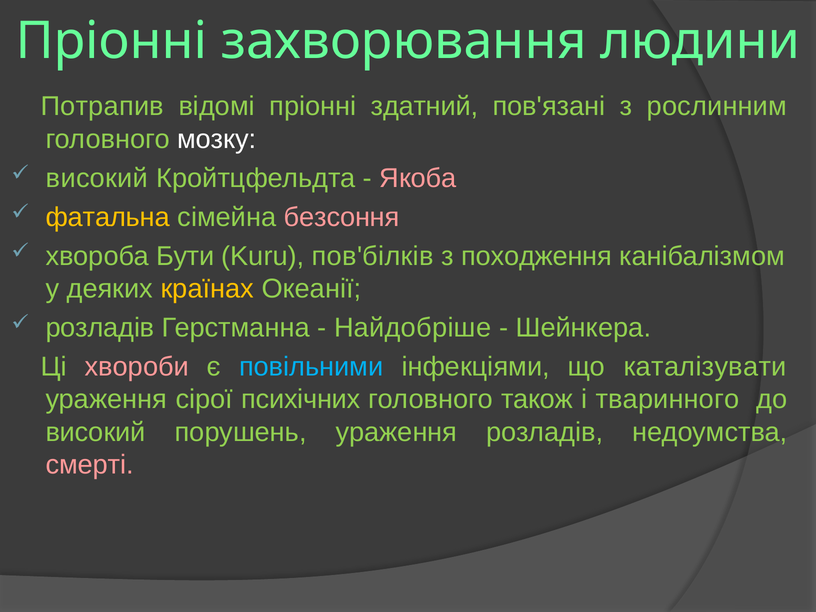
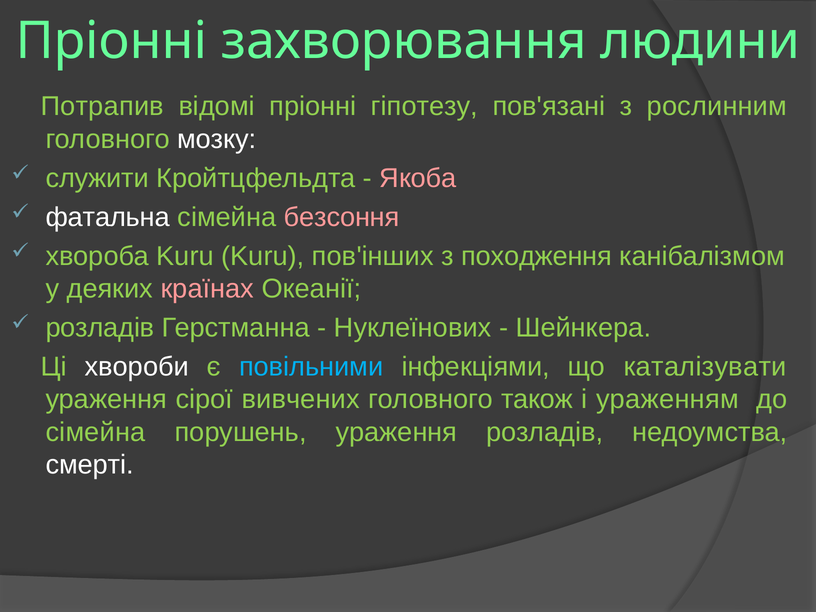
здатний: здатний -> гіпотезу (424, 106)
високий: високий -> служити (97, 178)
фатальна colour: yellow -> white (108, 217)
хвороба Бути: Бути -> Kuru (185, 256)
пов'білків: пов'білків -> пов'інших (373, 256)
країнах colour: yellow -> pink (207, 289)
Найдобріше: Найдобріше -> Нуклеїнових (413, 328)
хвороби colour: pink -> white (137, 367)
психічних: психічних -> вивчених (301, 399)
тваринного: тваринного -> ураженням (667, 399)
високий: високий -> сімейна (95, 432)
смерті colour: pink -> white (90, 465)
